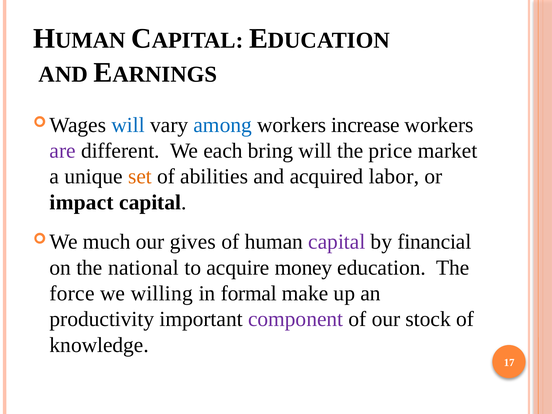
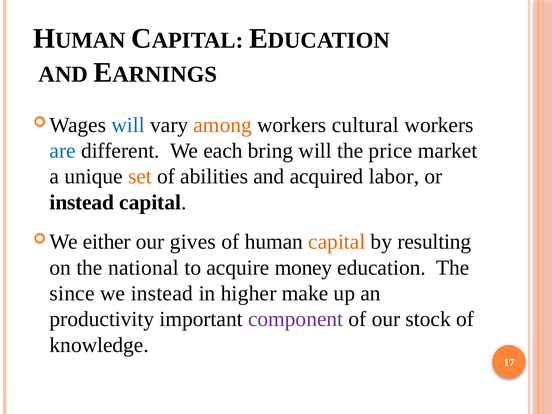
among colour: blue -> orange (223, 125)
increase: increase -> cultural (365, 125)
are colour: purple -> blue (63, 151)
impact: impact -> instead (82, 202)
much: much -> either (107, 242)
capital colour: purple -> orange (337, 242)
financial: financial -> resulting (434, 242)
force: force -> since (72, 293)
we willing: willing -> instead (162, 293)
formal: formal -> higher (249, 293)
